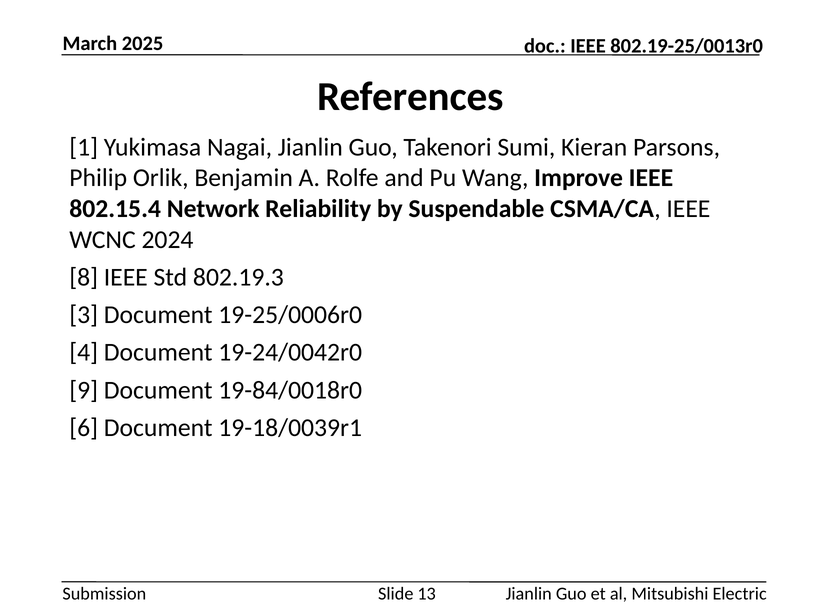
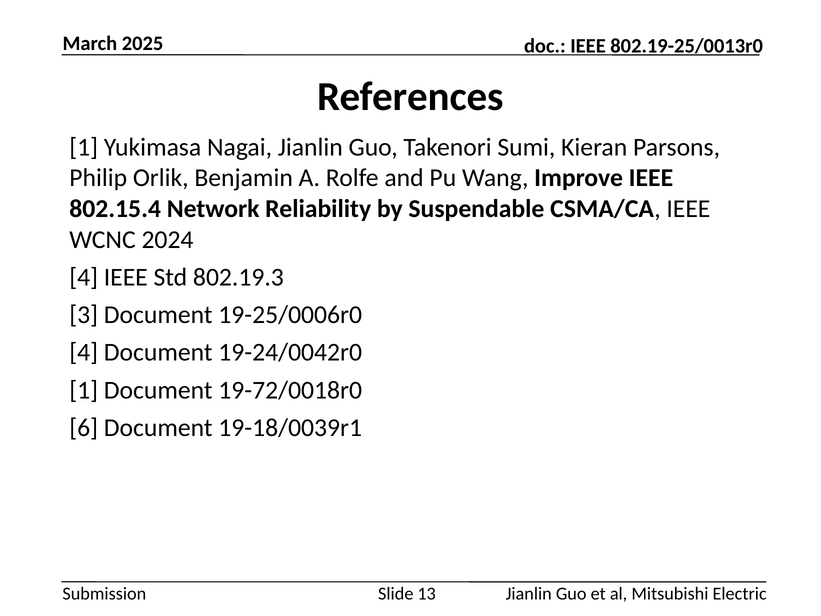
8: 8 -> 4 (84, 277)
9: 9 -> 1 (84, 390)
19-84/0018r0: 19-84/0018r0 -> 19-72/0018r0 (290, 390)
